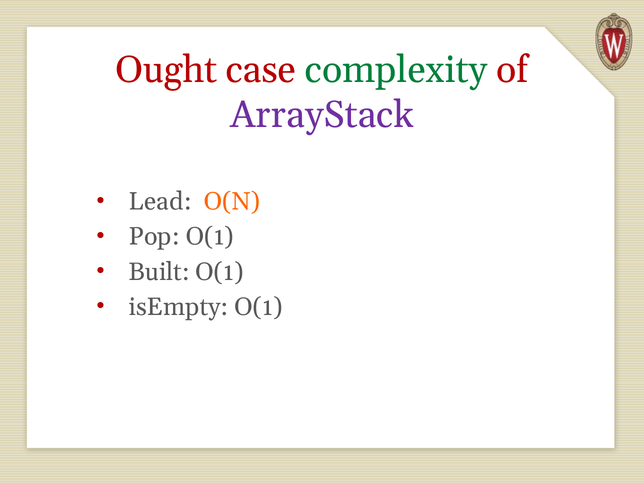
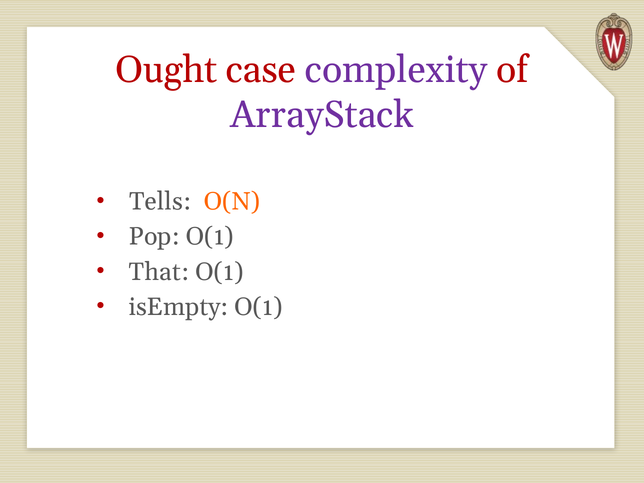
complexity colour: green -> purple (396, 70)
Lead: Lead -> Tells (160, 202)
Built: Built -> That (159, 272)
